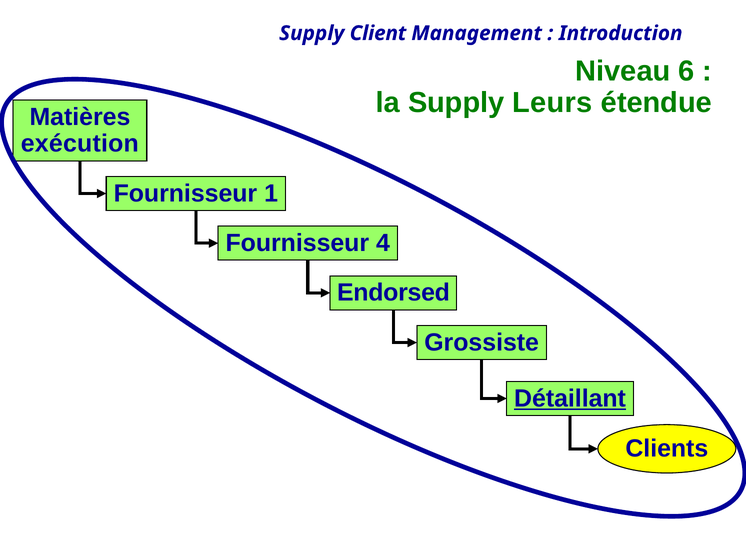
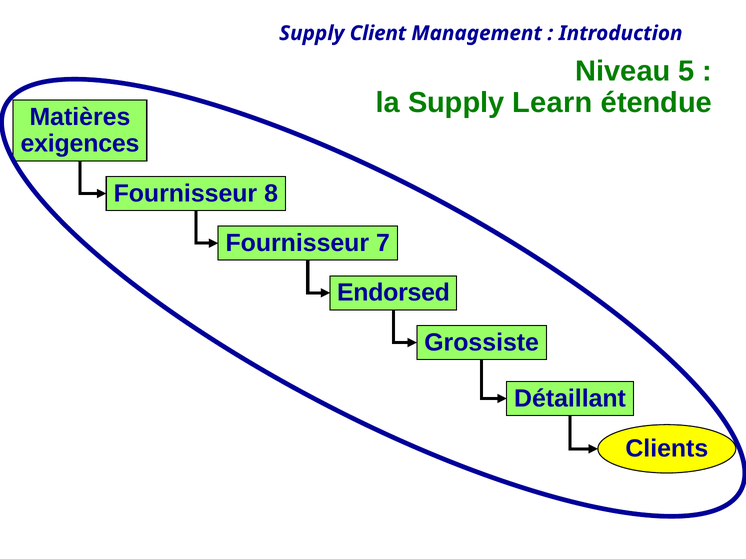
6: 6 -> 5 (686, 71)
Leurs: Leurs -> Learn (553, 103)
exécution: exécution -> exigences (80, 144)
1: 1 -> 8 (271, 194)
4: 4 -> 7 (383, 243)
Détaillant underline: present -> none (570, 399)
